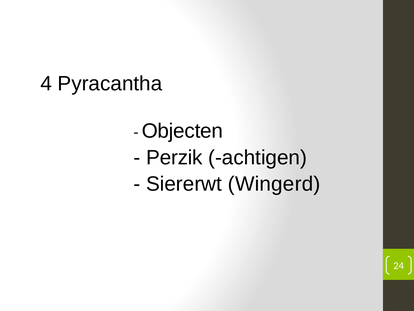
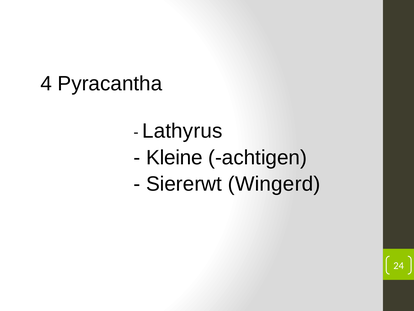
Objecten: Objecten -> Lathyrus (182, 131)
Perzik: Perzik -> Kleine (174, 157)
